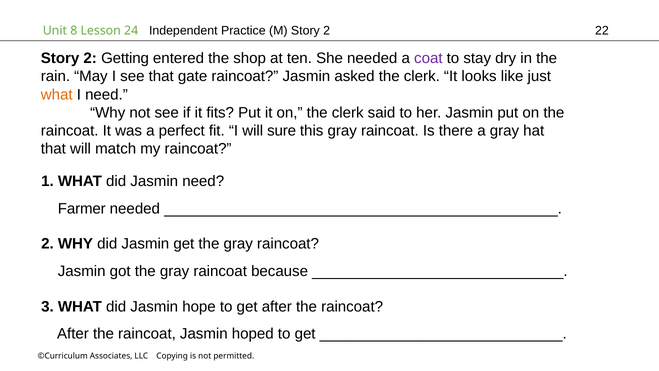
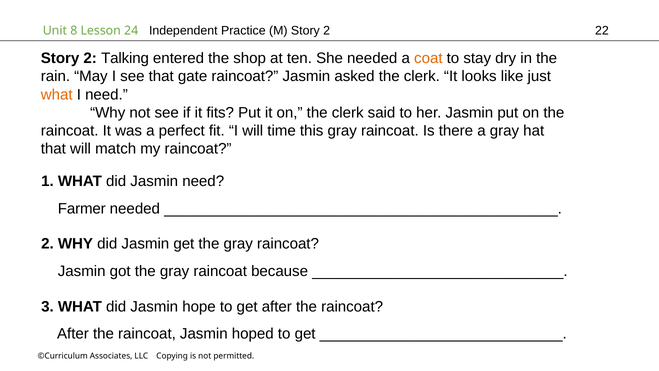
Getting: Getting -> Talking (125, 58)
coat colour: purple -> orange (428, 58)
sure: sure -> time (282, 131)
